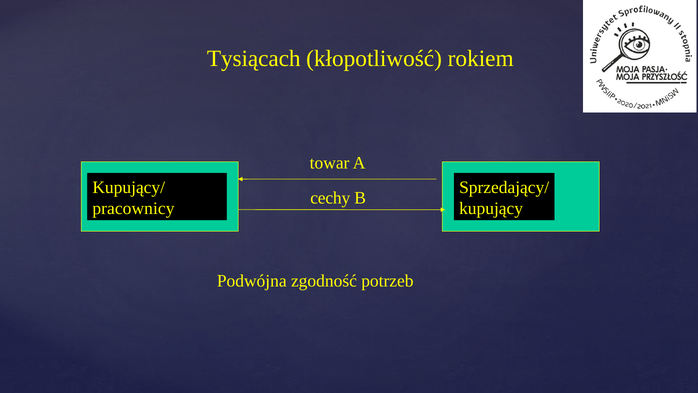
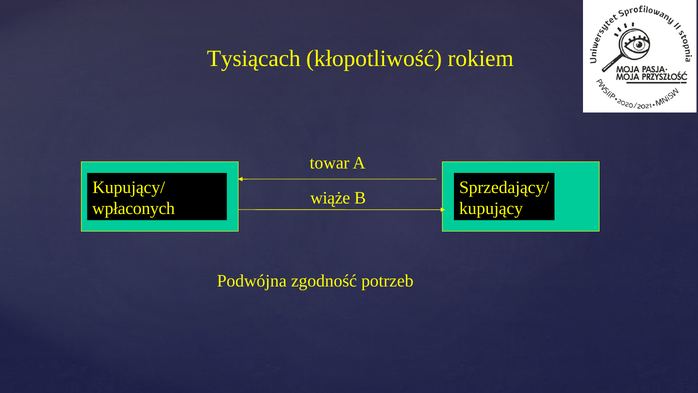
cechy: cechy -> wiąże (330, 198)
pracownicy: pracownicy -> wpłaconych (134, 208)
